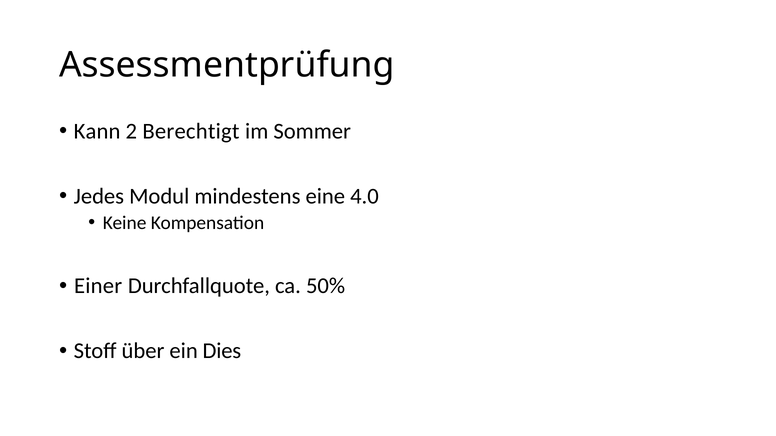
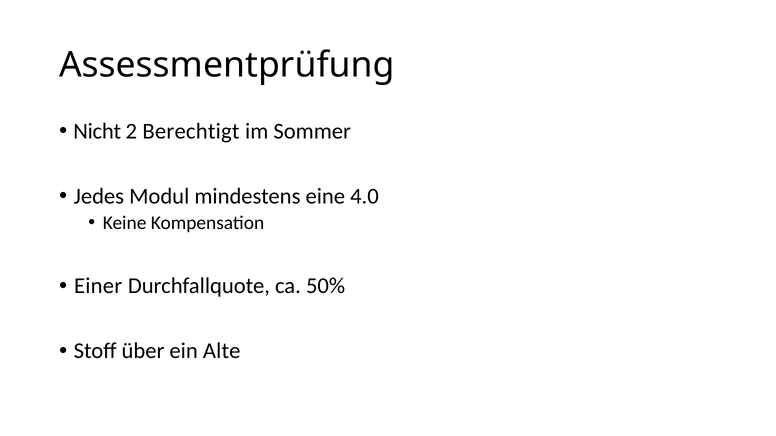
Kann: Kann -> Nicht (97, 131)
Dies: Dies -> Alte (222, 351)
